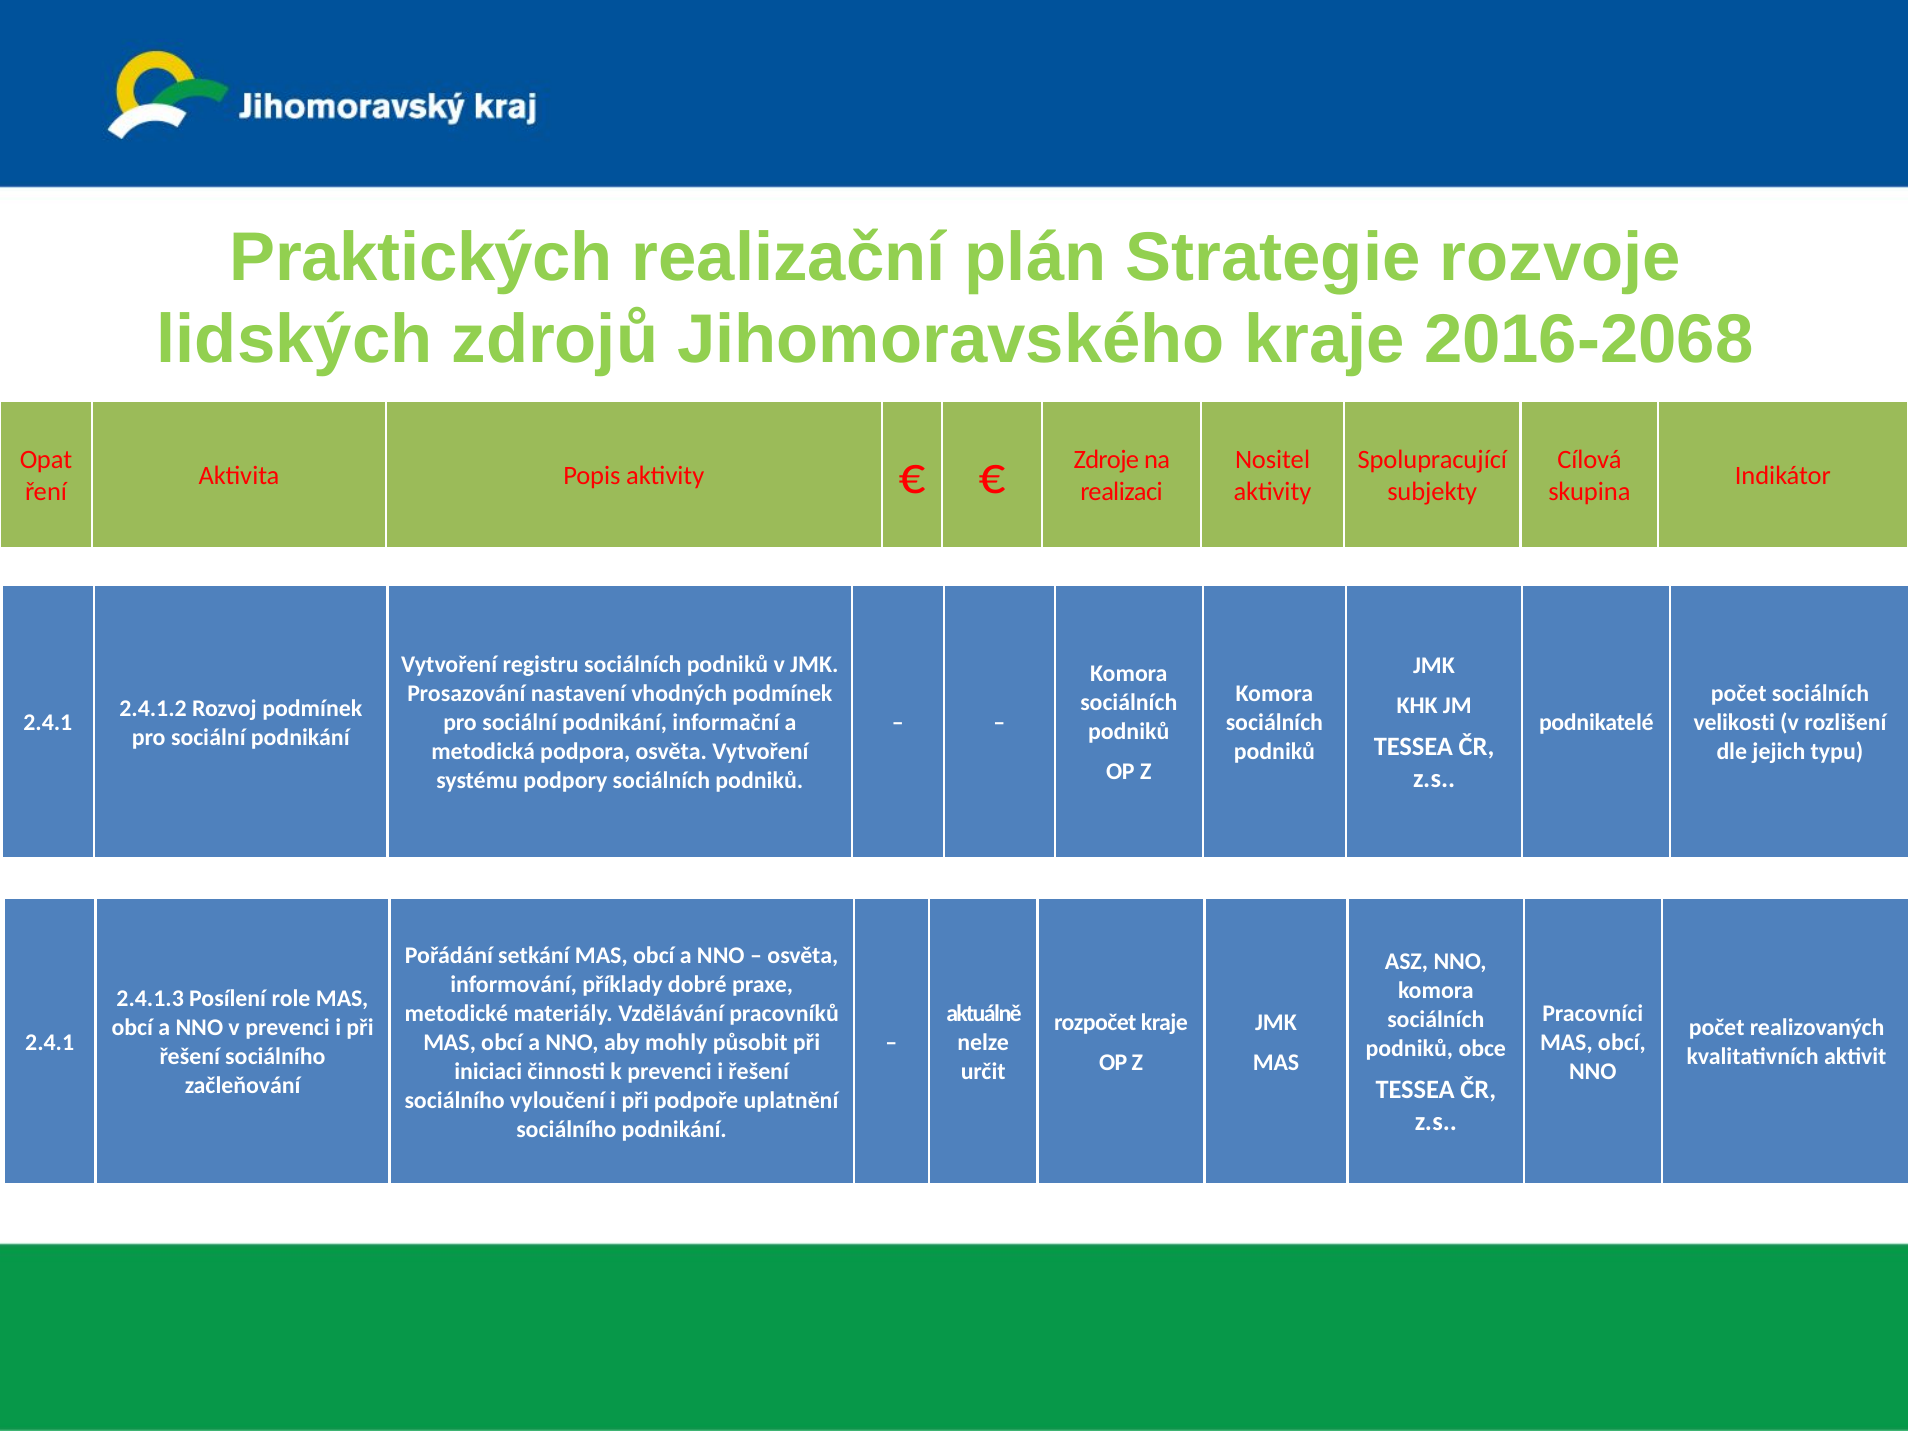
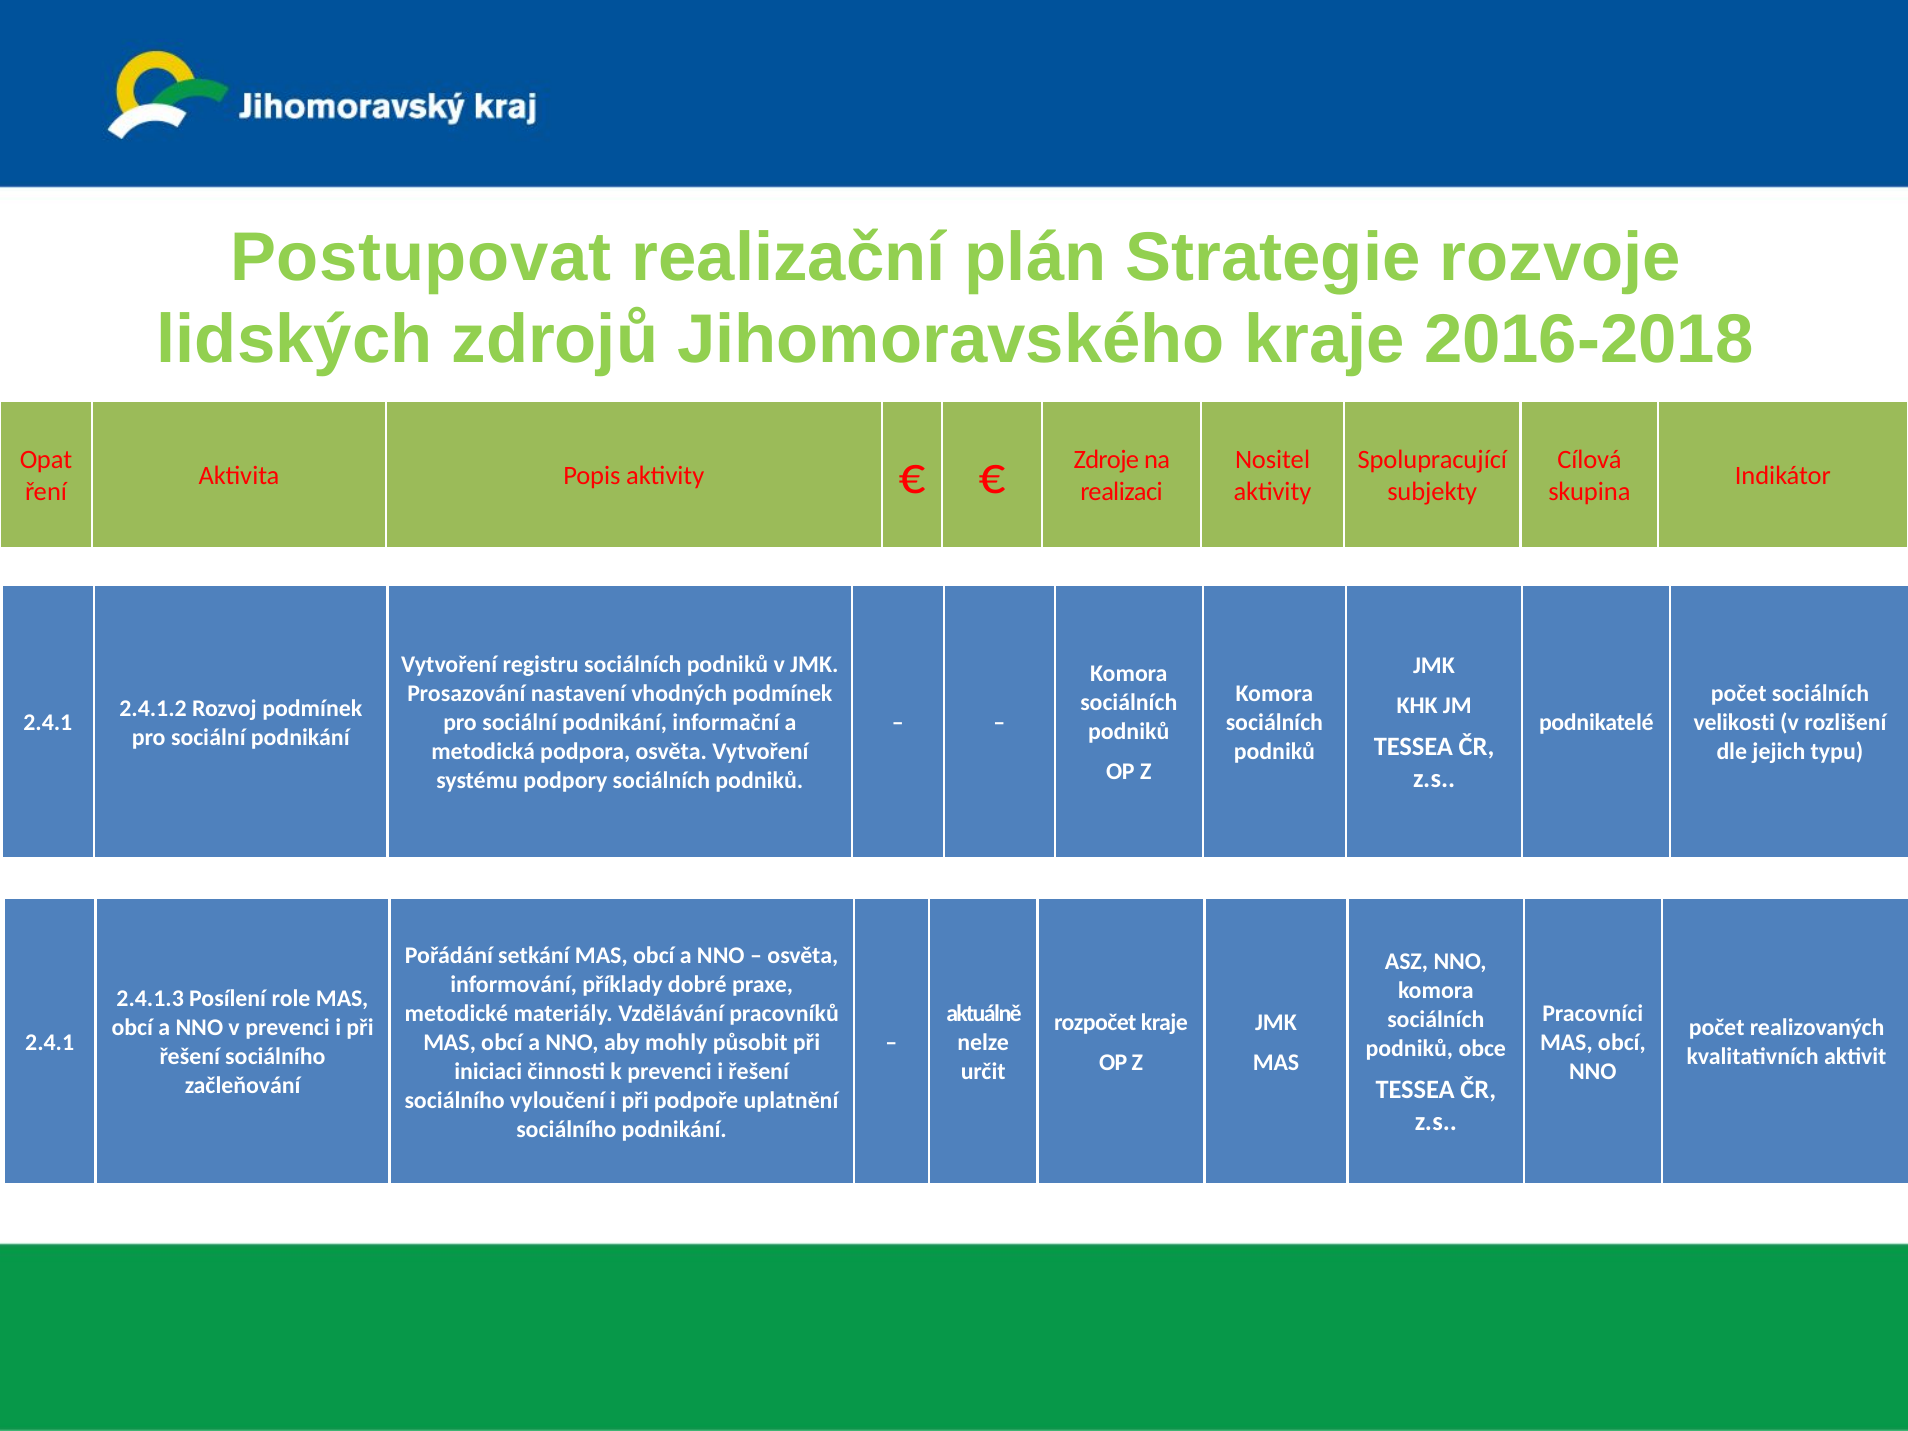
Praktických: Praktických -> Postupovat (421, 257)
2016-2068: 2016-2068 -> 2016-2018 (1589, 340)
